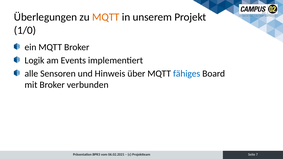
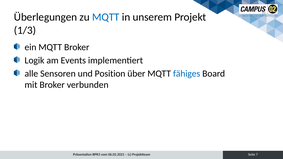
MQTT colour: orange -> blue (106, 17)
1/0: 1/0 -> 1/3 (25, 30)
Hinweis: Hinweis -> Position (110, 74)
